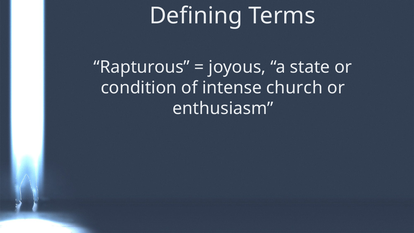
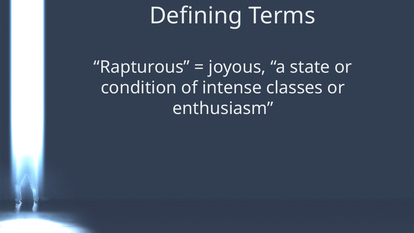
church: church -> classes (295, 88)
